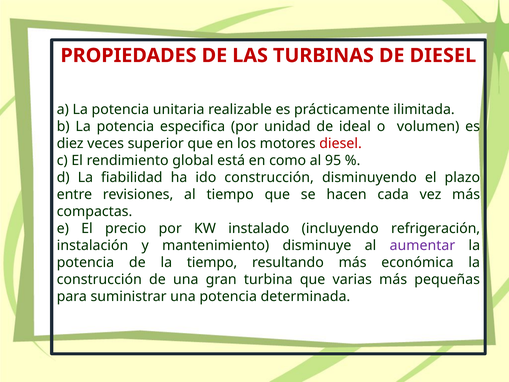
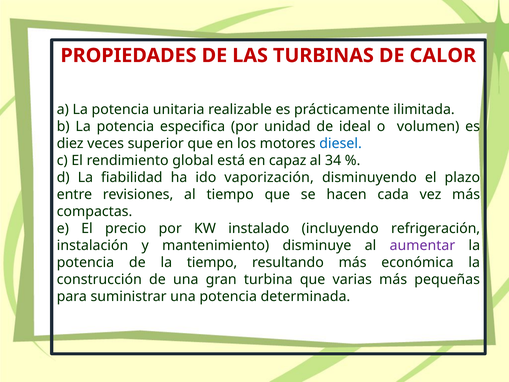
DE DIESEL: DIESEL -> CALOR (443, 56)
diesel colour: red -> blue (341, 143)
como: como -> capaz (288, 160)
95: 95 -> 34 (333, 160)
ido construcción: construcción -> vaporización (269, 177)
